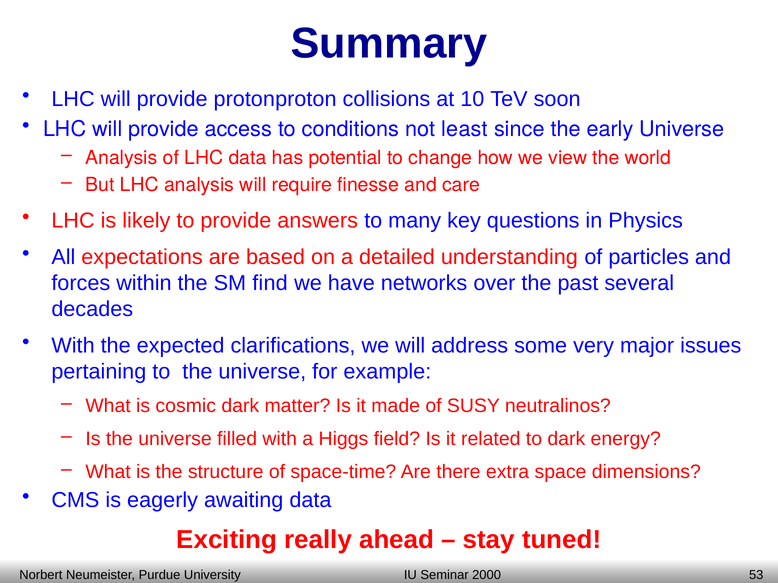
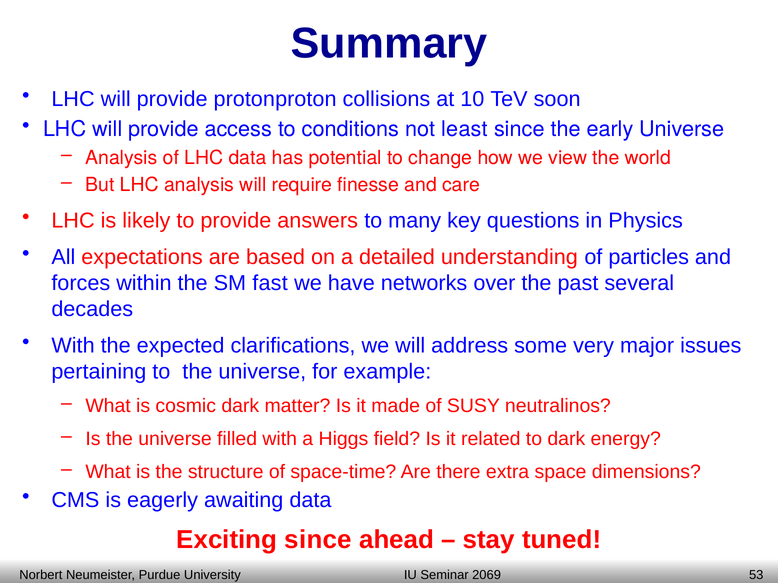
find: find -> fast (270, 283)
Exciting really: really -> since (318, 540)
2000: 2000 -> 2069 (487, 576)
